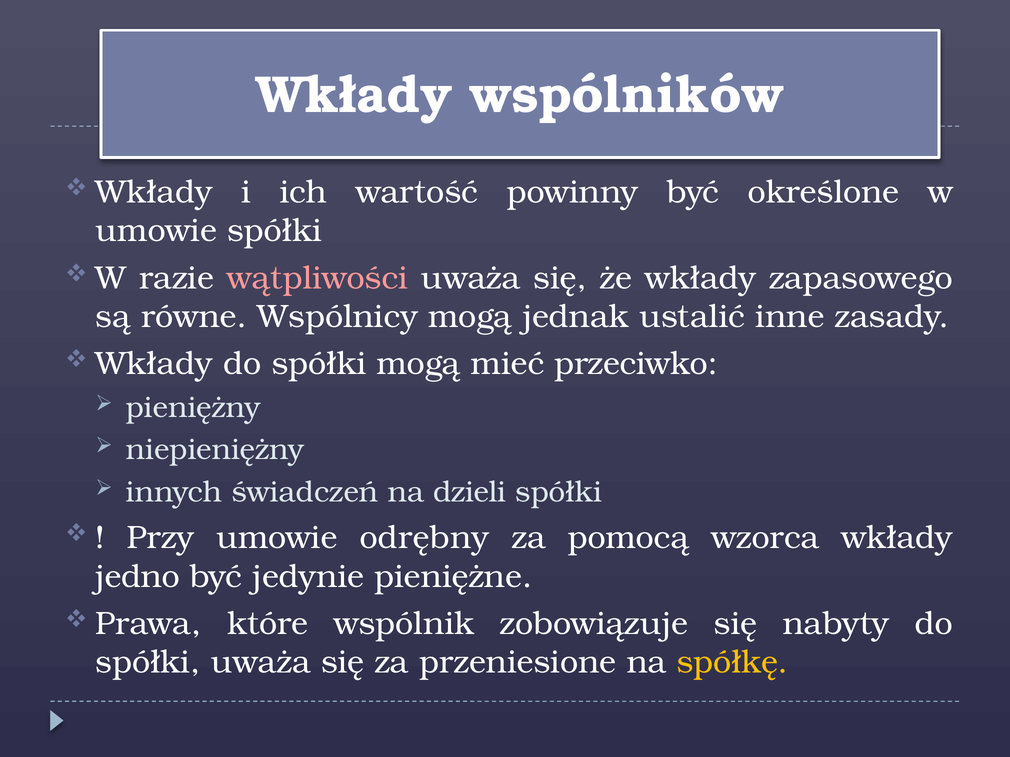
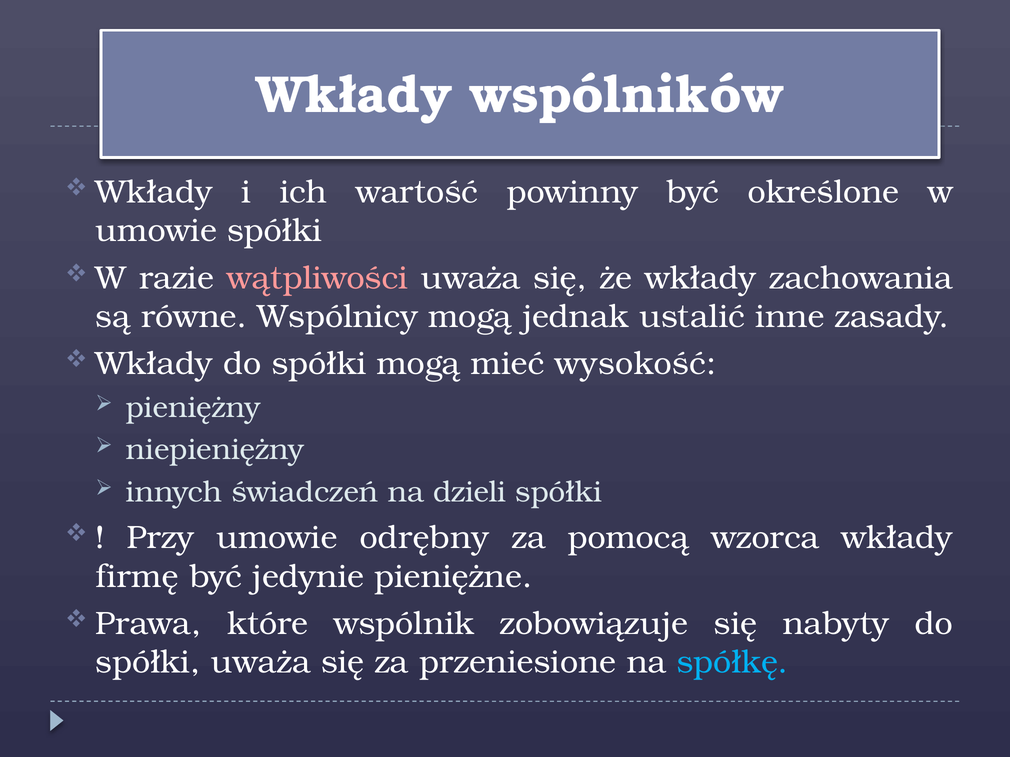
zapasowego: zapasowego -> zachowania (861, 278)
przeciwko: przeciwko -> wysokość (636, 364)
jedno: jedno -> firmę (137, 577)
spółkę colour: yellow -> light blue (733, 663)
